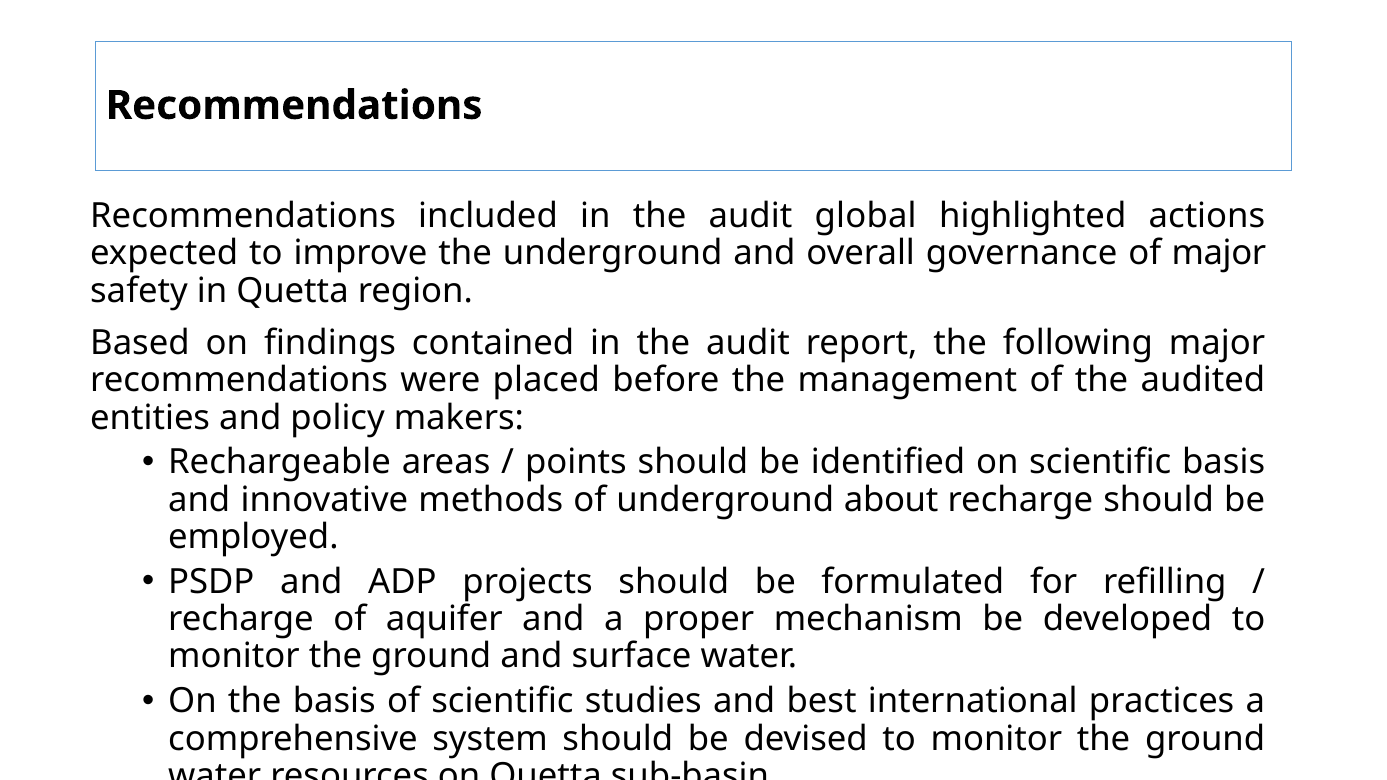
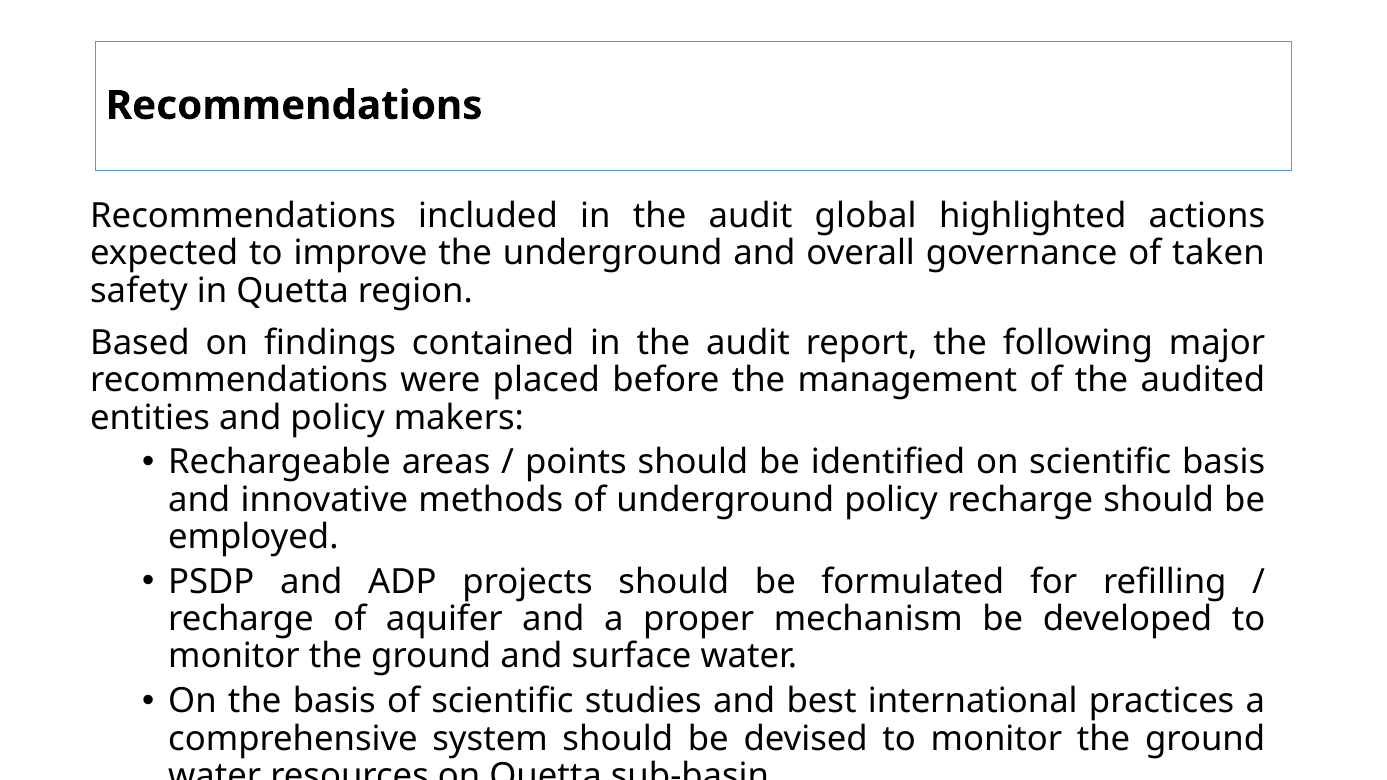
of major: major -> taken (1219, 253)
underground about: about -> policy (891, 500)
